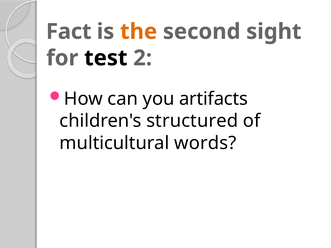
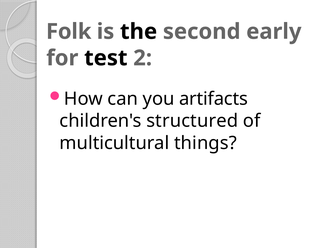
Fact: Fact -> Folk (69, 32)
the colour: orange -> black (139, 32)
sight: sight -> early (274, 32)
words: words -> things (205, 143)
